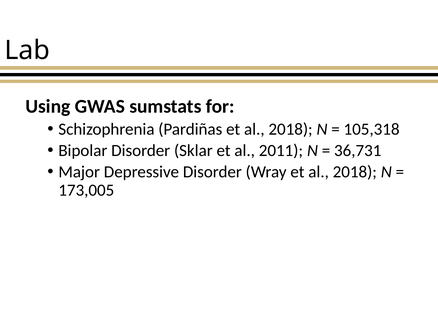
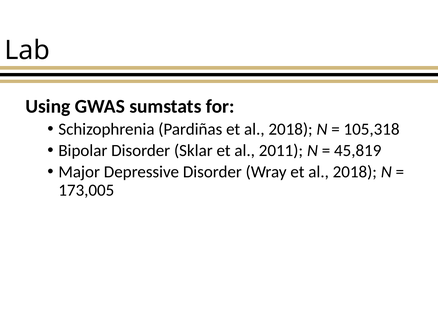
36,731: 36,731 -> 45,819 (358, 151)
